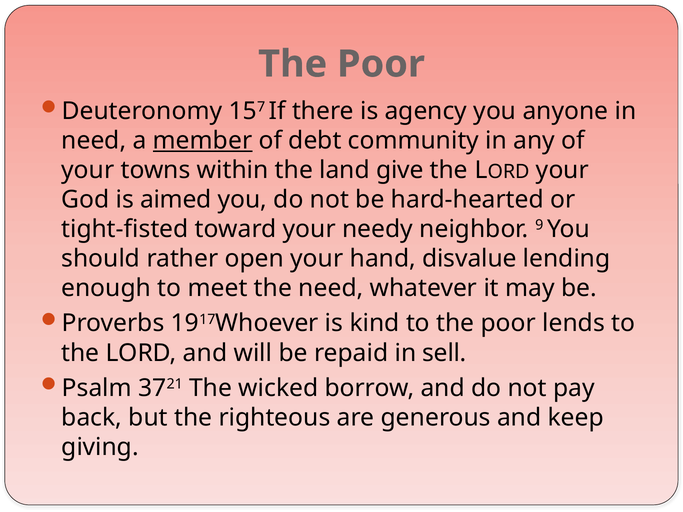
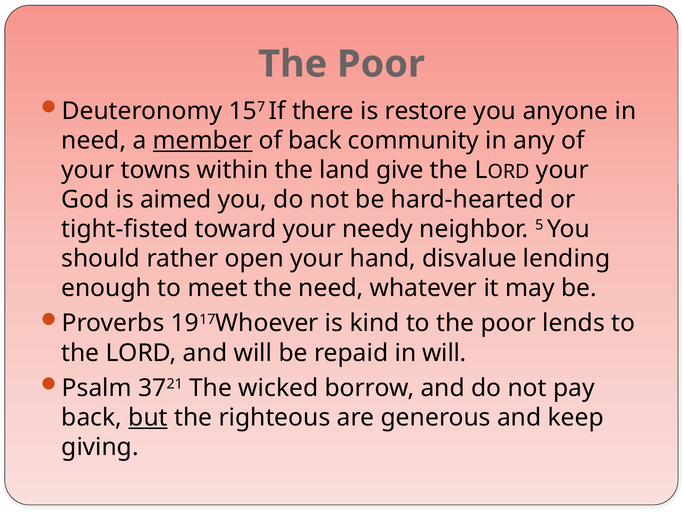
agency: agency -> restore (426, 111)
of debt: debt -> back (315, 141)
9: 9 -> 5 (539, 225)
in sell: sell -> will (444, 353)
but underline: none -> present (148, 418)
